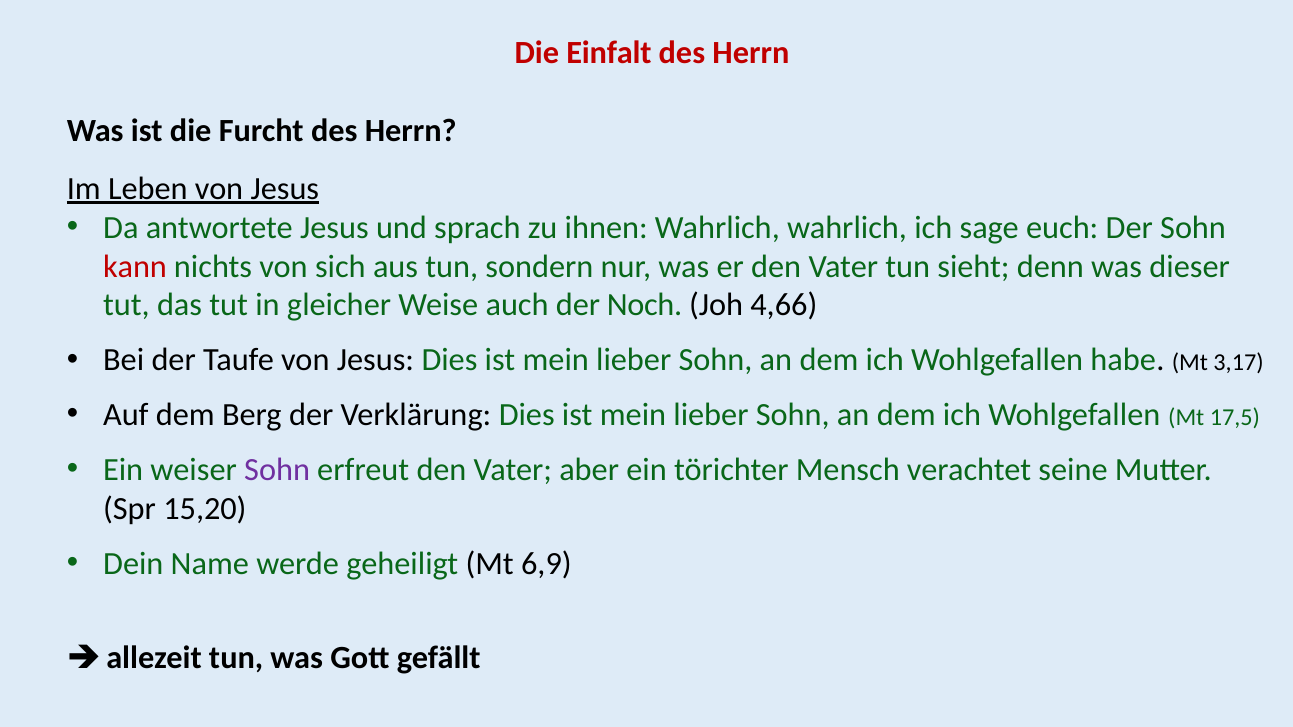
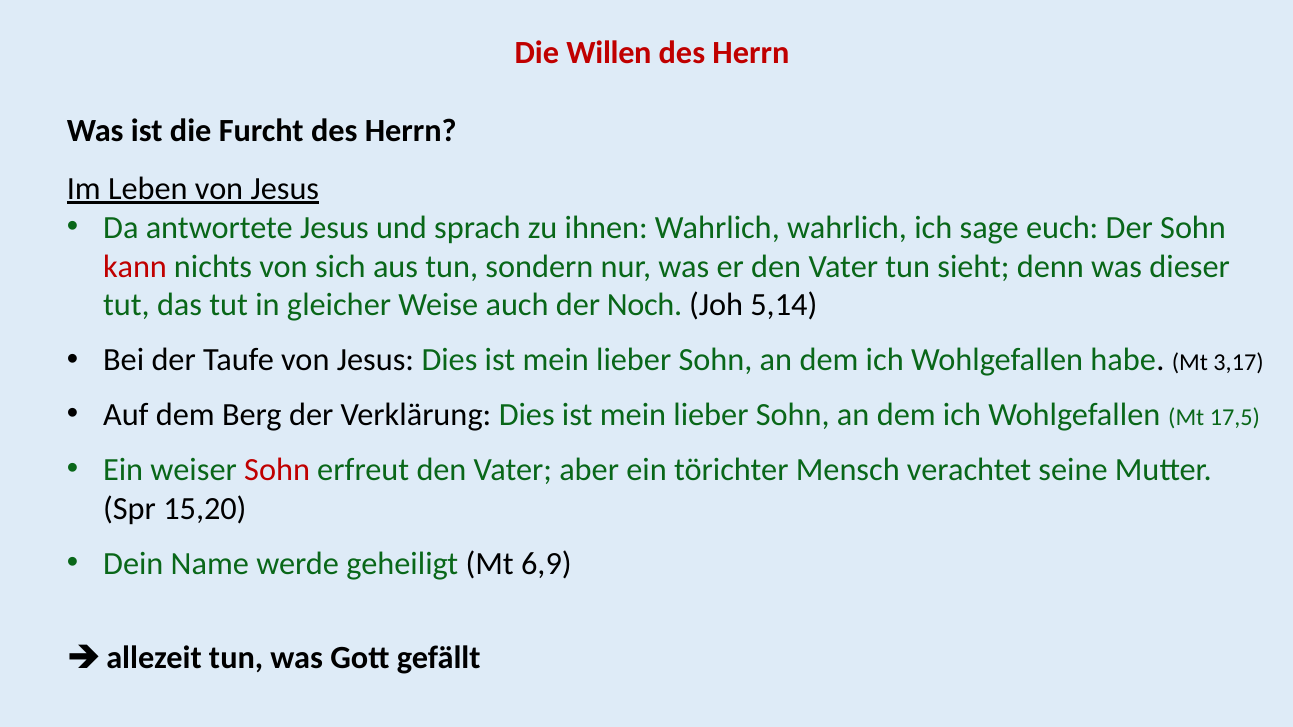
Einfalt: Einfalt -> Willen (609, 53)
4,66: 4,66 -> 5,14 (784, 305)
Sohn colour: purple -> red (277, 470)
